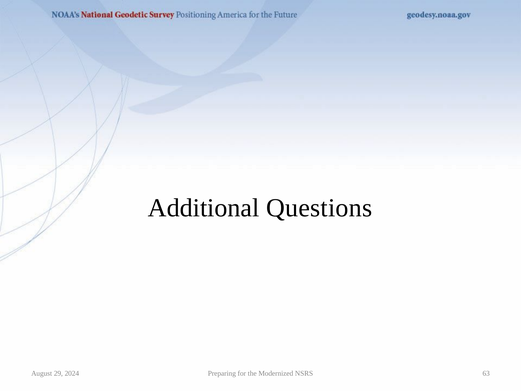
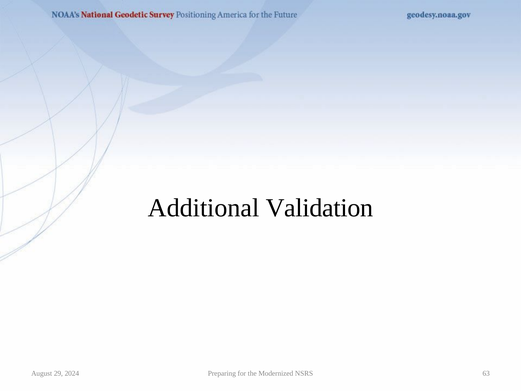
Questions: Questions -> Validation (319, 208)
